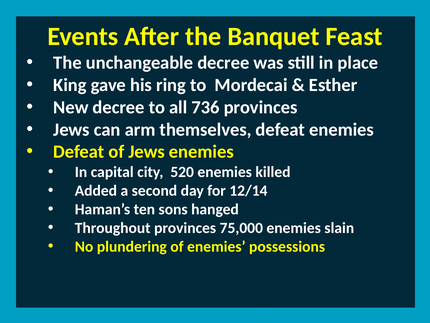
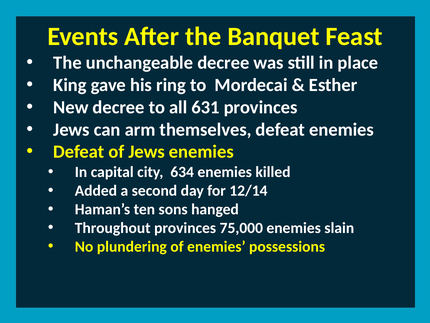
736: 736 -> 631 (206, 107)
520: 520 -> 634 (182, 172)
